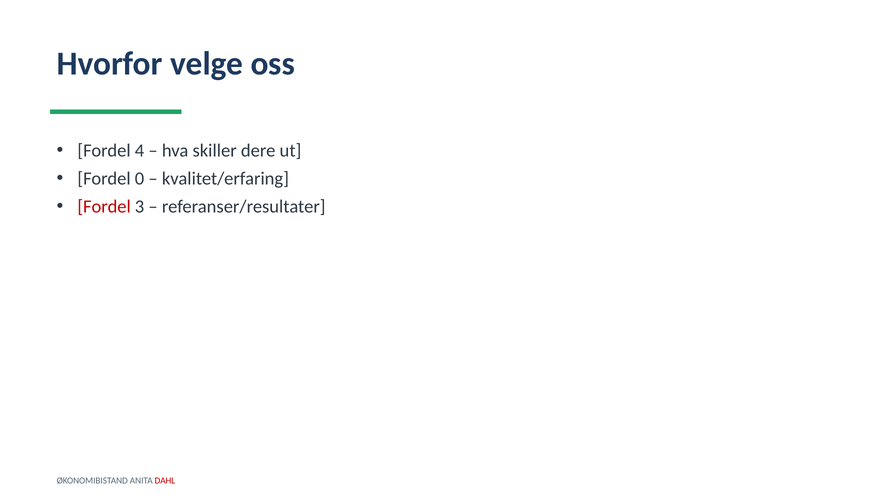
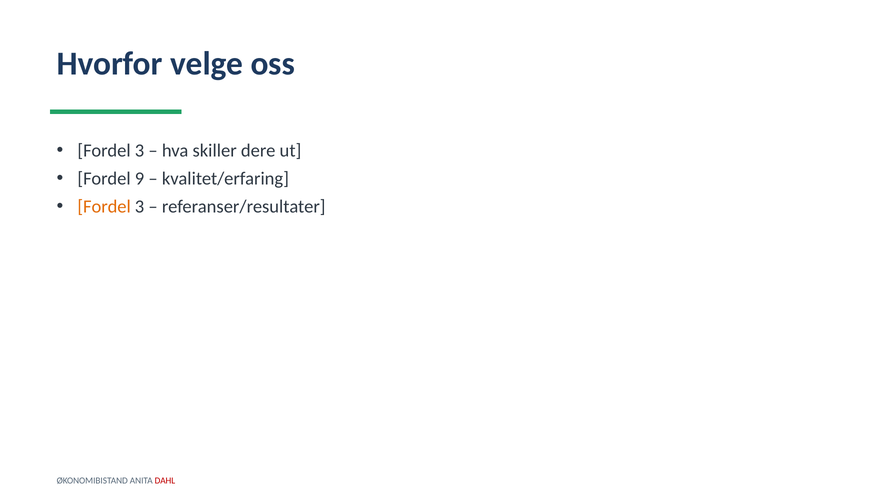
4: 4 -> 3 (140, 151)
0: 0 -> 9 (140, 179)
Fordel colour: red -> orange (104, 206)
